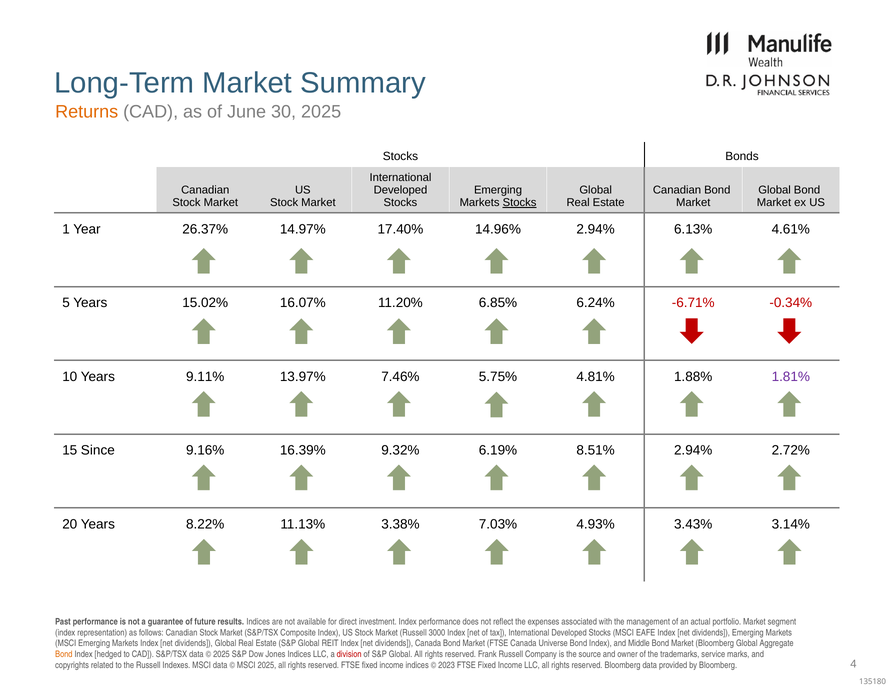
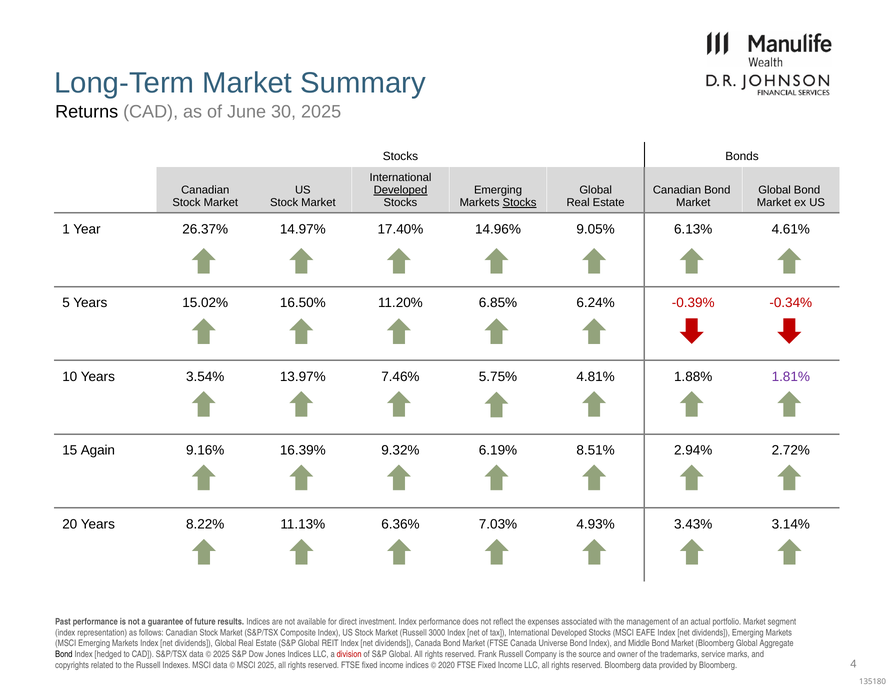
Returns colour: orange -> black (87, 112)
Developed underline: none -> present (401, 190)
14.96% 2.94%: 2.94% -> 9.05% (596, 229)
16.07%: 16.07% -> 16.50% (303, 303)
-6.71%: -6.71% -> -0.39% (693, 303)
9.11%: 9.11% -> 3.54% (205, 377)
Since: Since -> Again (98, 450)
3.38%: 3.38% -> 6.36% (400, 524)
Bond colour: orange -> black (64, 654)
2023: 2023 -> 2020 (447, 665)
